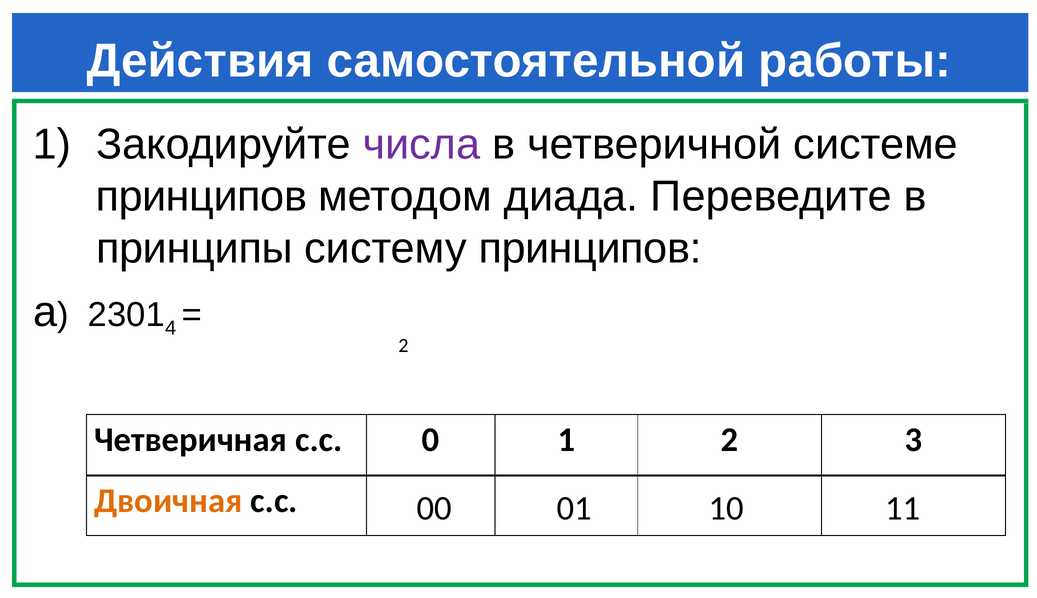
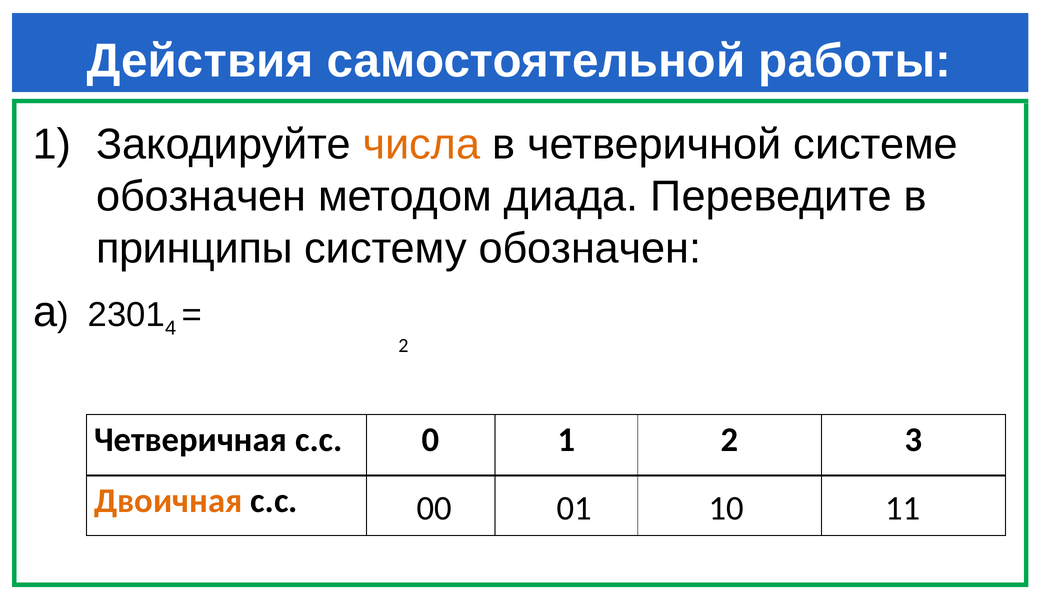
числа colour: purple -> orange (422, 145)
принципов: принципов -> обозначен (201, 196)
систему принципов: принципов -> обозначен (590, 248)
